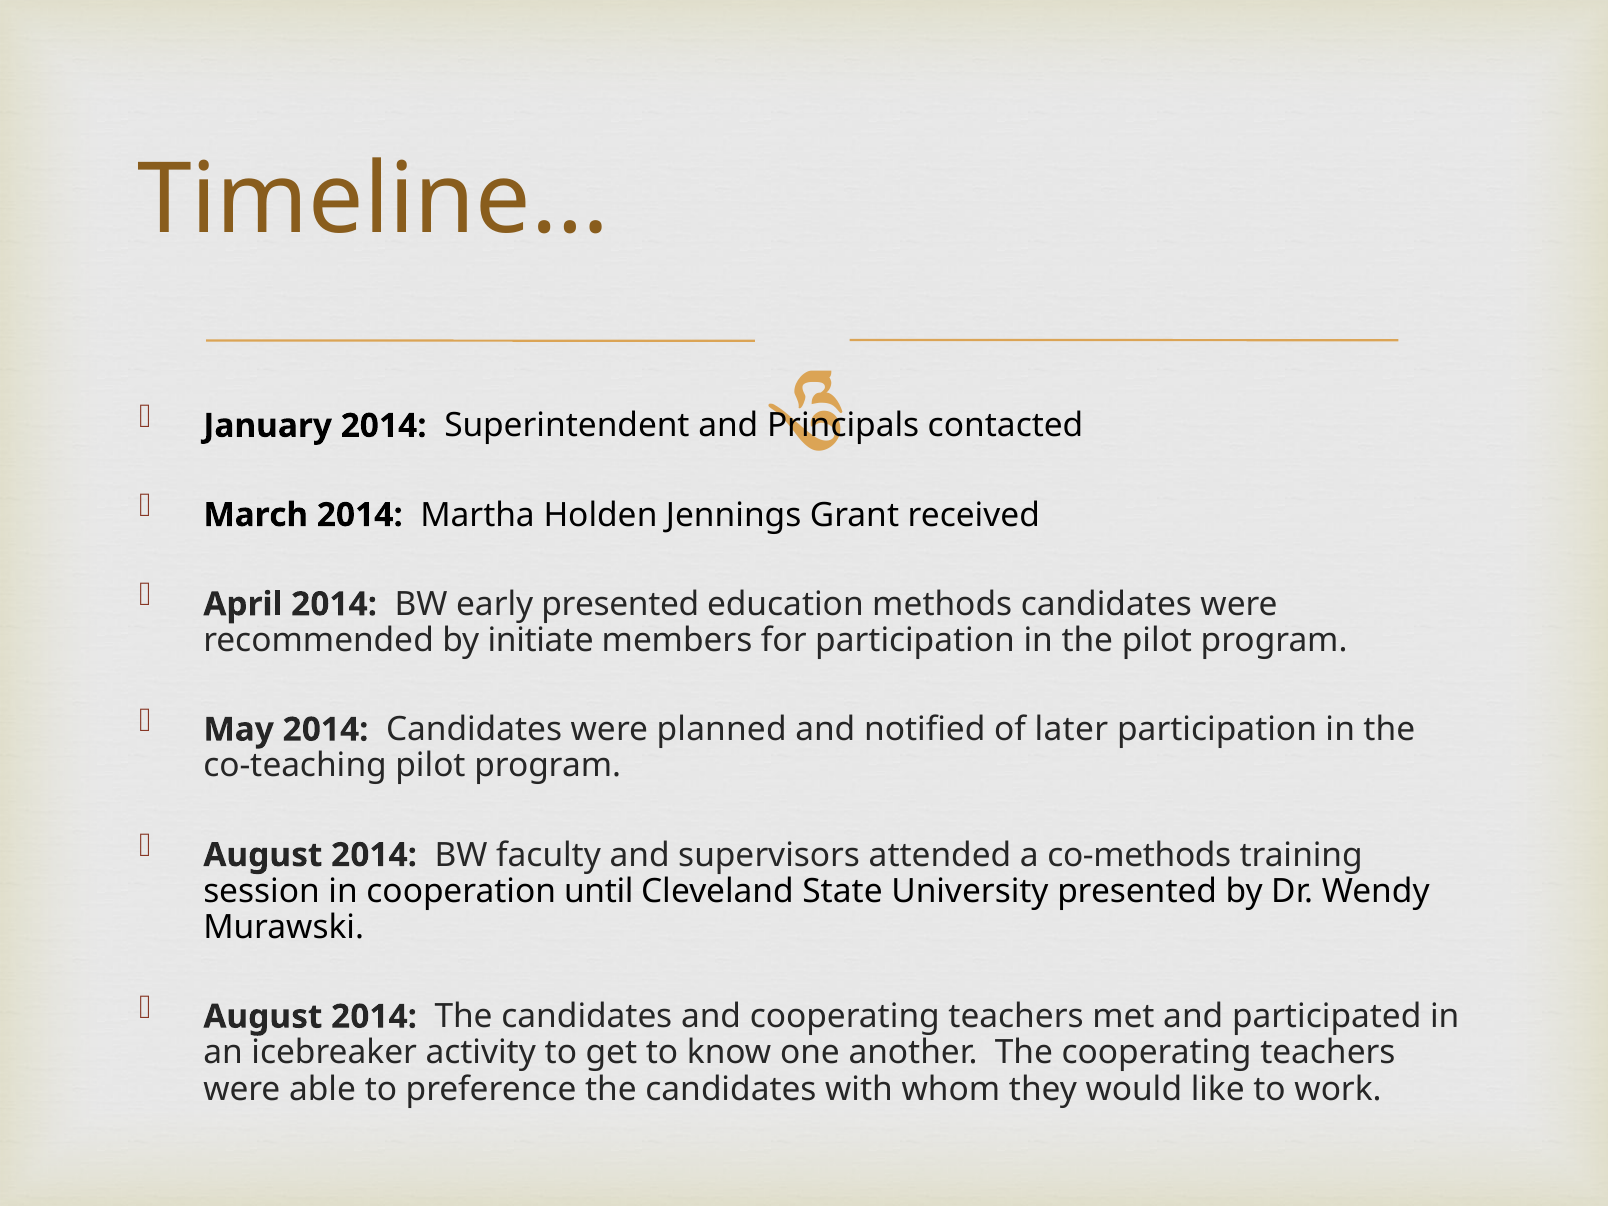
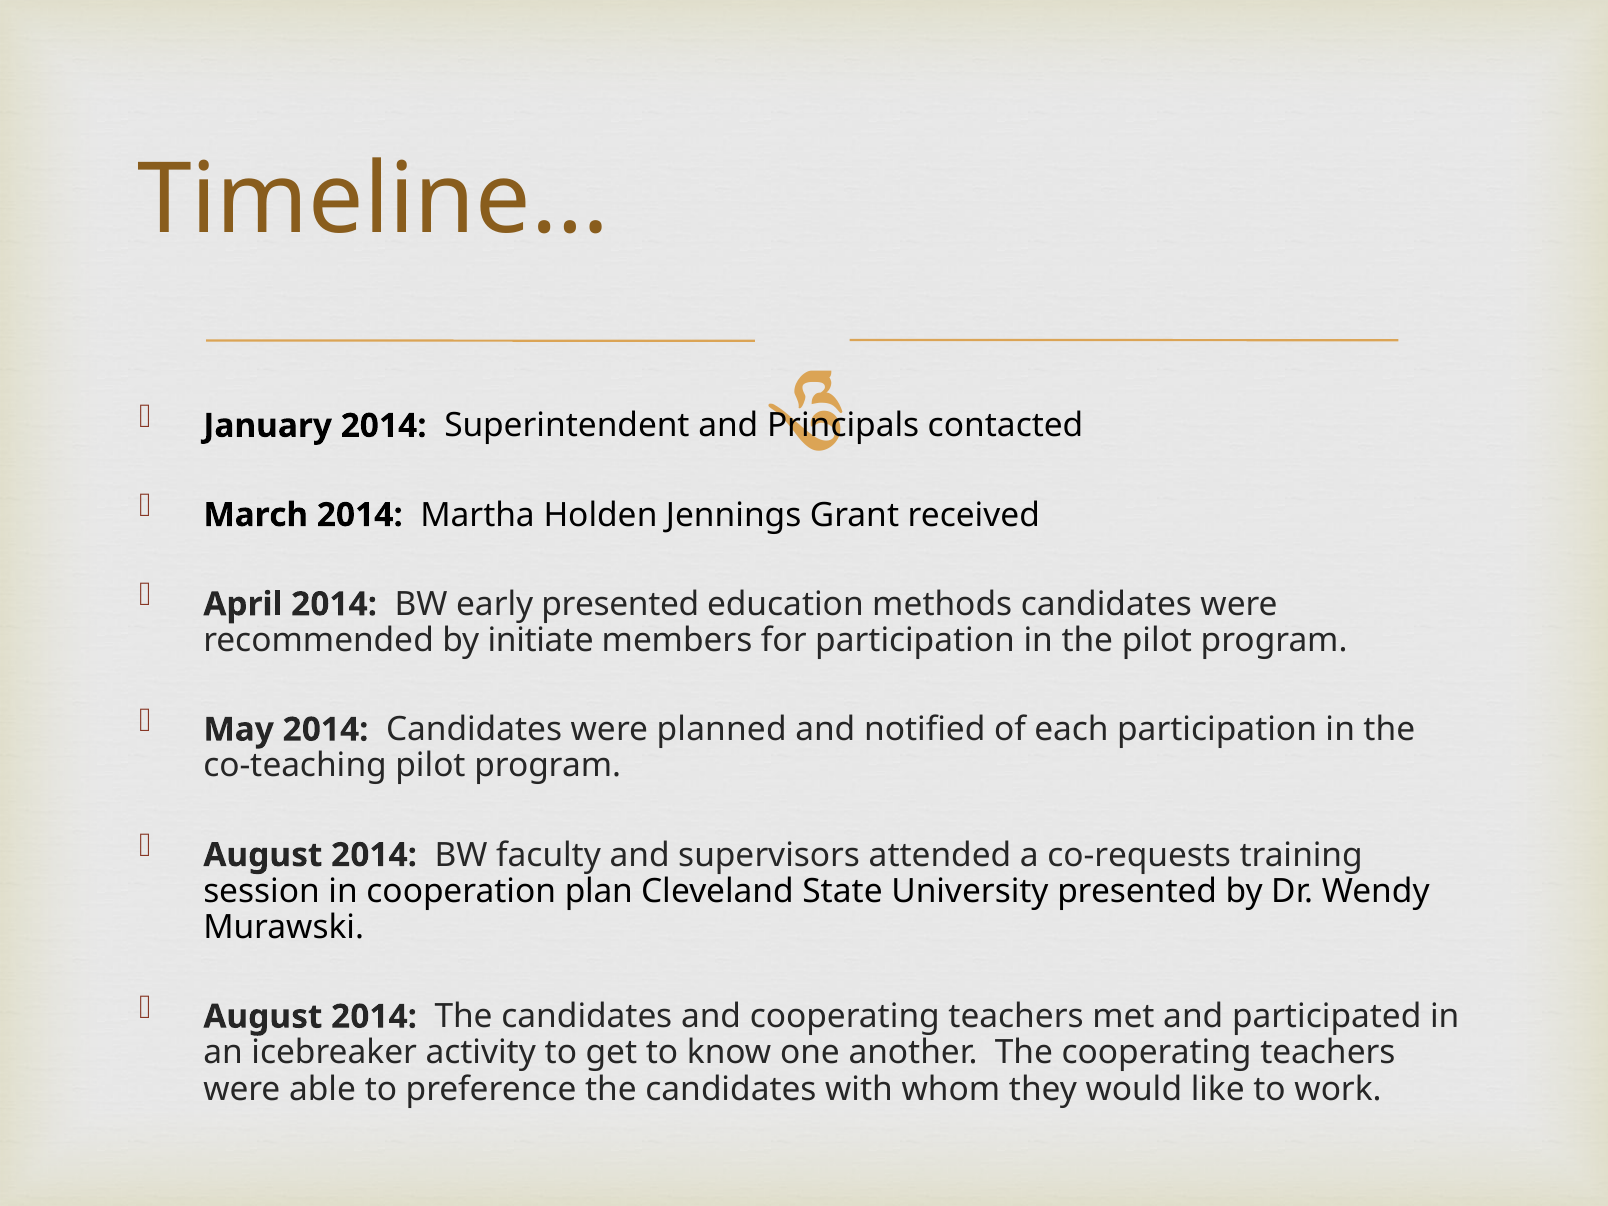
later: later -> each (1072, 730)
co-methods: co-methods -> co-requests (1139, 855)
until: until -> plan (599, 891)
